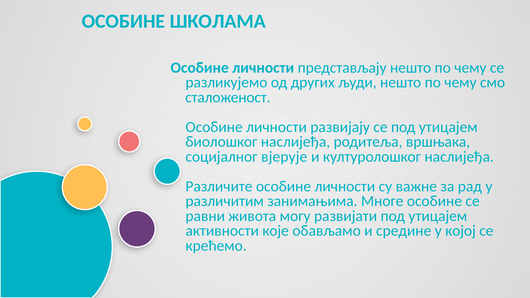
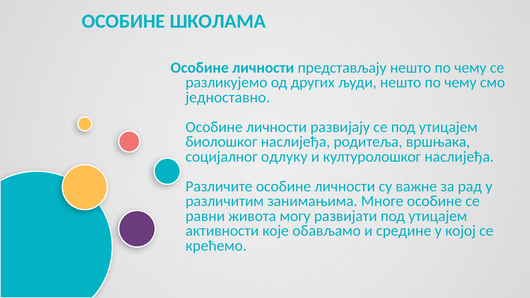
сталоженост: сталоженост -> једноставно (228, 97)
вјерује: вјерује -> одлуку (284, 157)
